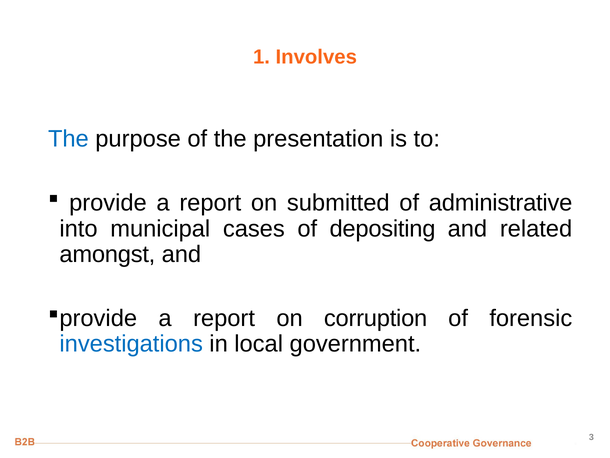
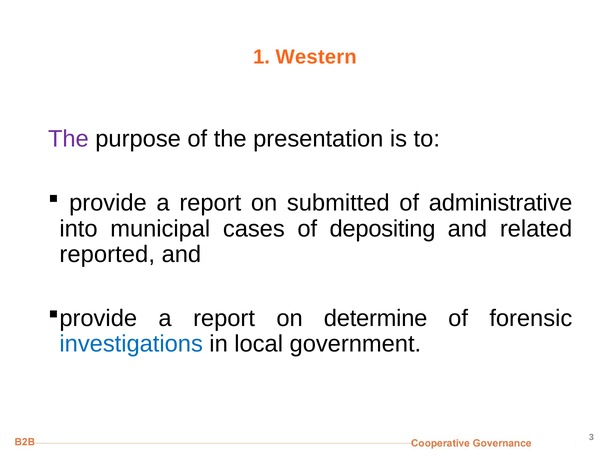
Involves: Involves -> Western (316, 57)
The colour: blue -> purple (68, 139)
amongst: amongst -> reported (107, 254)
corruption: corruption -> determine (376, 318)
